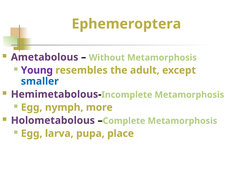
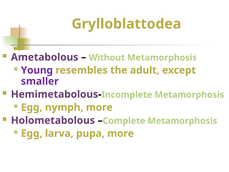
Ephemeroptera: Ephemeroptera -> Grylloblattodea (126, 24)
smaller colour: blue -> purple (40, 81)
pupa place: place -> more (121, 133)
